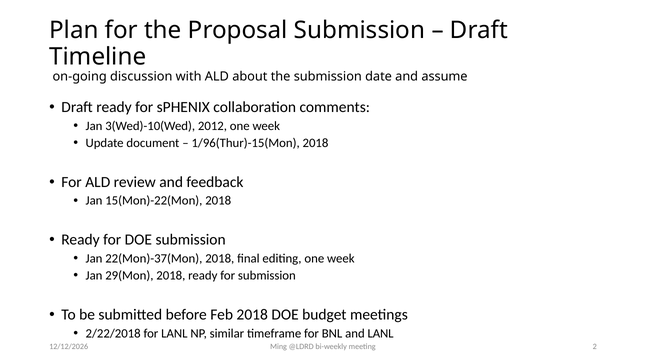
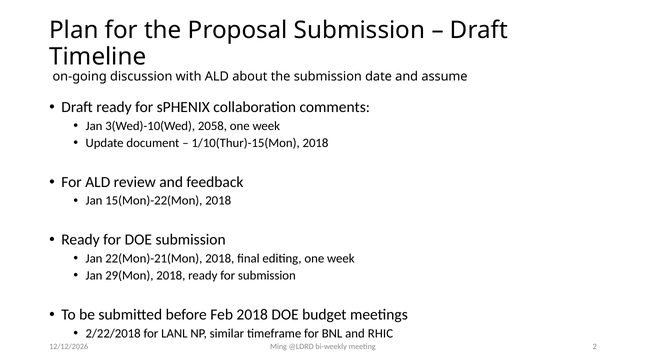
2012: 2012 -> 2058 (212, 126)
1/96(Thur)-15(Mon: 1/96(Thur)-15(Mon -> 1/10(Thur)-15(Mon (246, 143)
22(Mon)-37(Mon: 22(Mon)-37(Mon -> 22(Mon)-21(Mon (154, 259)
and LANL: LANL -> RHIC (380, 334)
